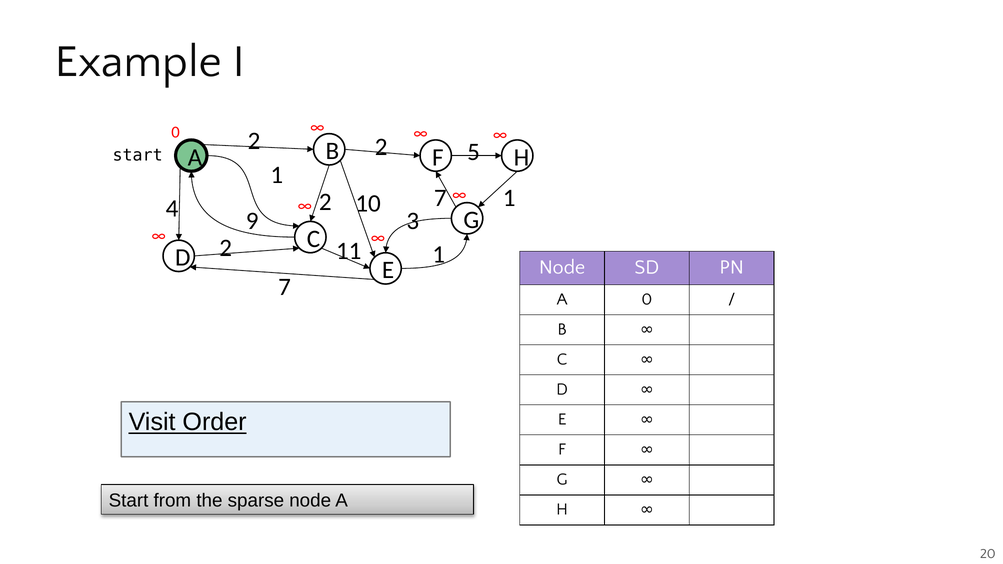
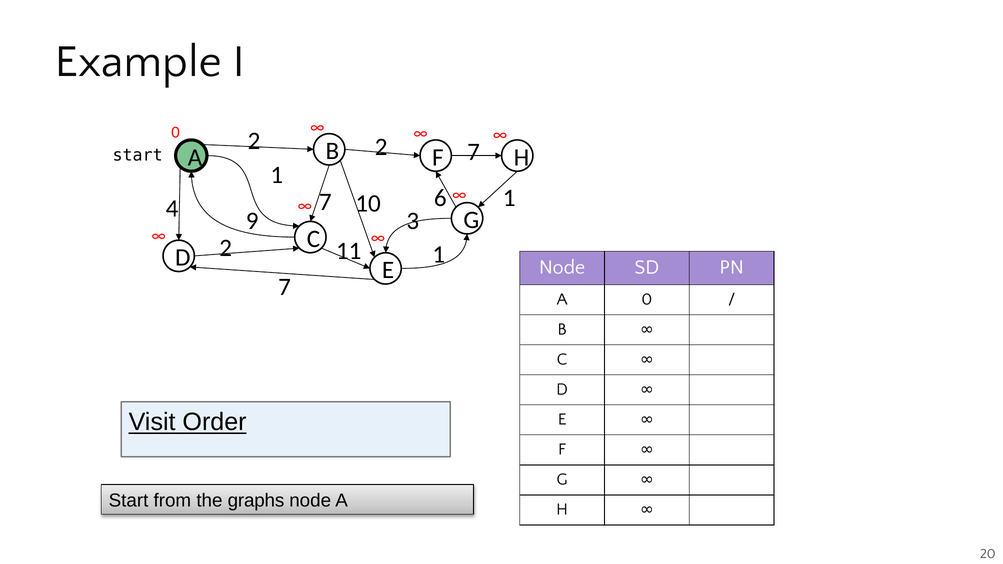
2 5: 5 -> 7 (473, 152)
10 7: 7 -> 6 (440, 198)
4 2: 2 -> 7 (325, 202)
sparse: sparse -> graphs (256, 501)
